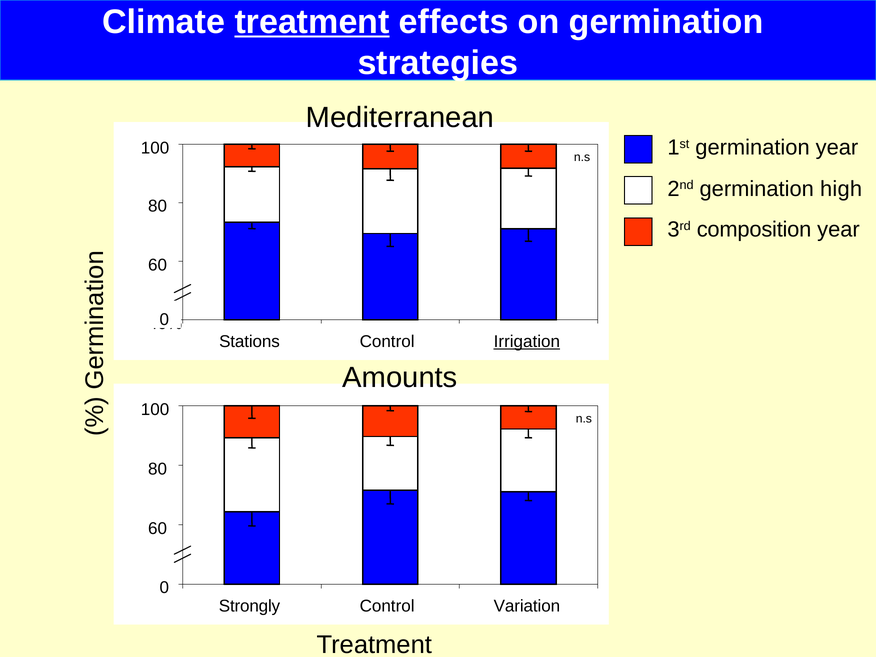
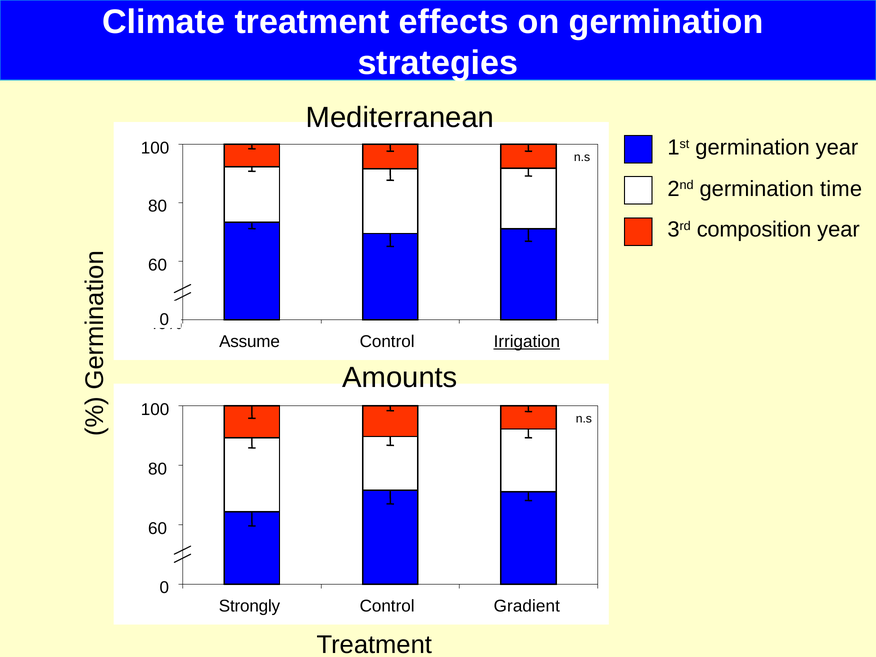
treatment underline: present -> none (312, 22)
high: high -> time (841, 189)
Stations: Stations -> Assume (250, 342)
Variation: Variation -> Gradient (527, 606)
